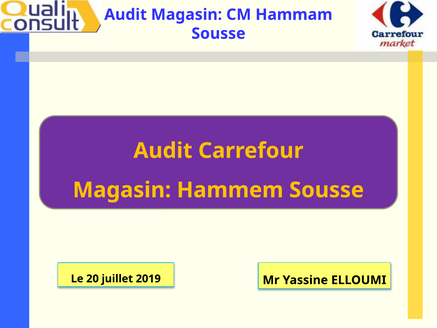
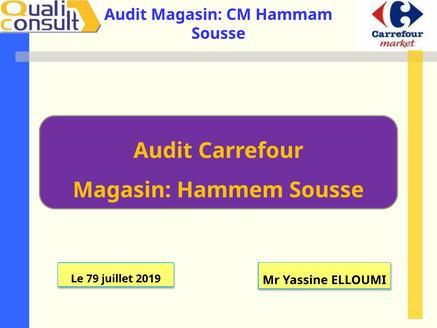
20: 20 -> 79 (93, 279)
